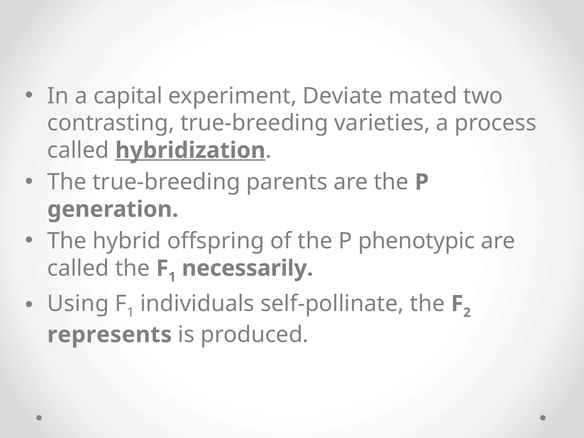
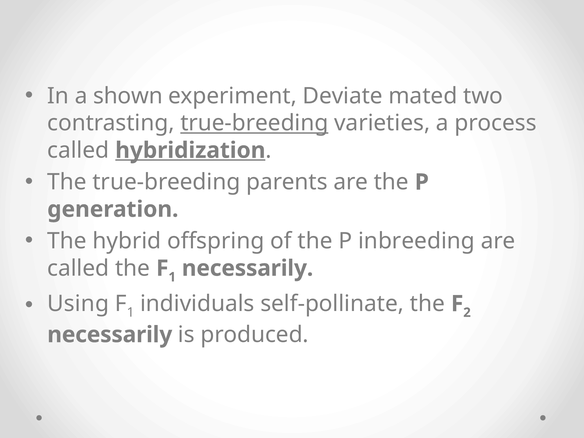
capital: capital -> shown (128, 96)
true-breeding underline: none -> present (254, 123)
phenotypic: phenotypic -> inbreeding (417, 241)
represents: represents -> necessarily (110, 335)
